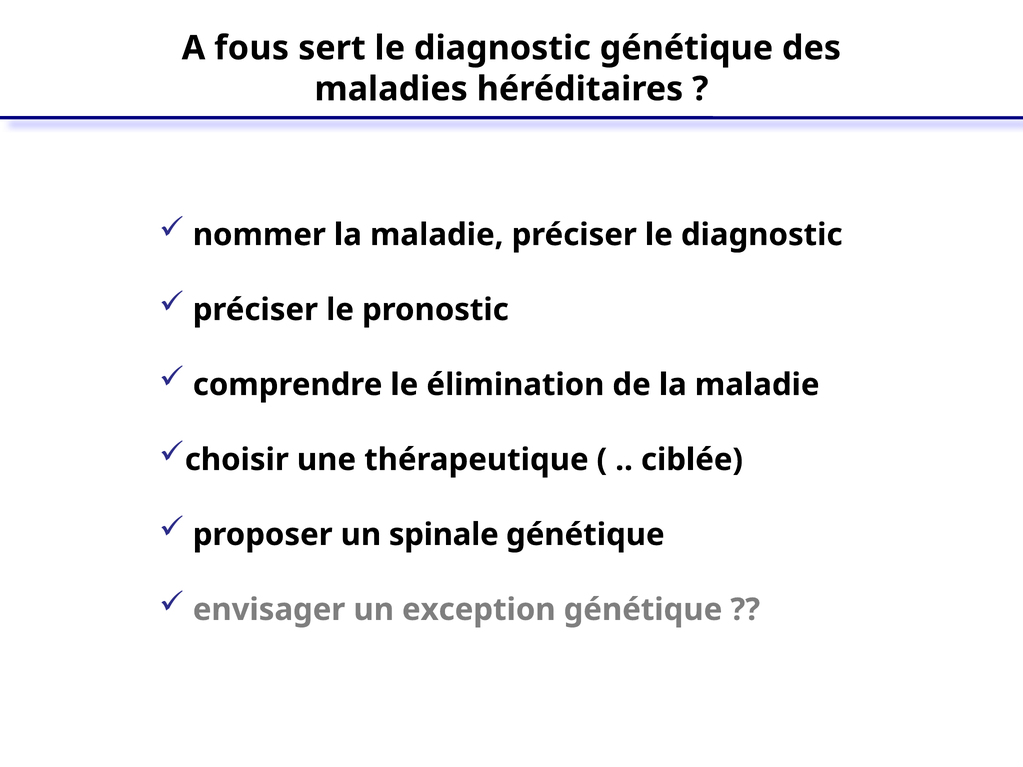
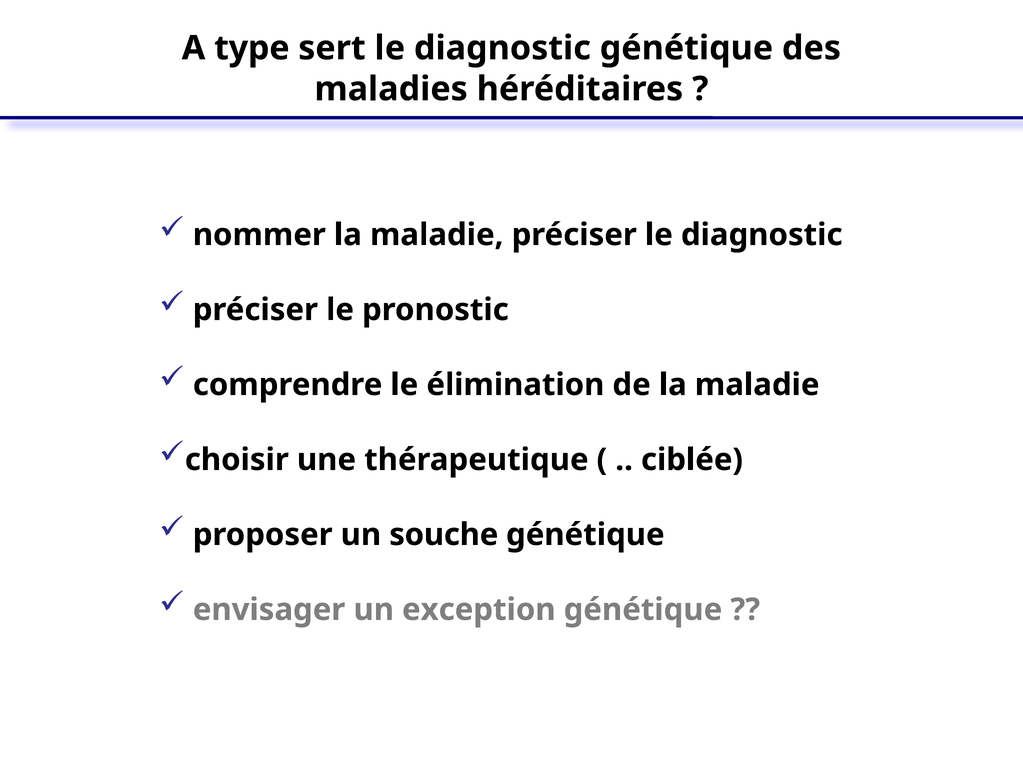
fous: fous -> type (252, 48)
spinale: spinale -> souche (444, 535)
